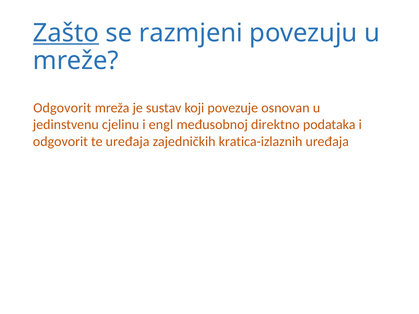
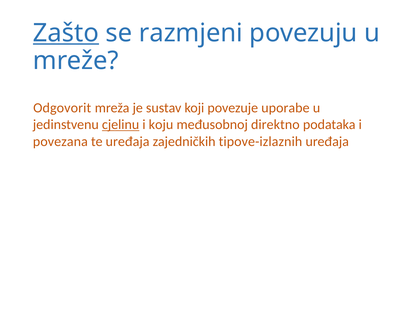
osnovan: osnovan -> uporabe (285, 108)
cjelinu underline: none -> present (121, 125)
engl: engl -> koju (161, 125)
odgovorit: odgovorit -> povezana (60, 142)
kratica-izlaznih: kratica-izlaznih -> tipove-izlaznih (260, 142)
